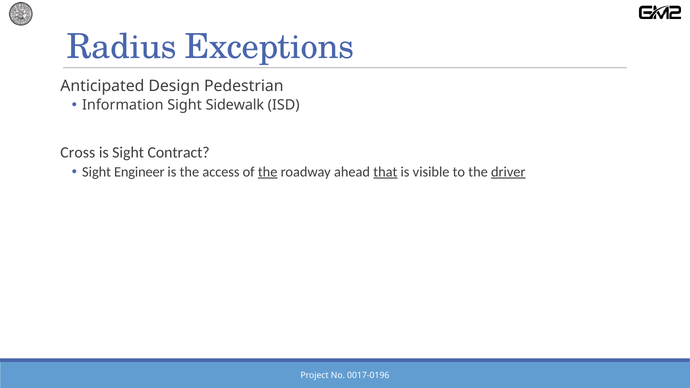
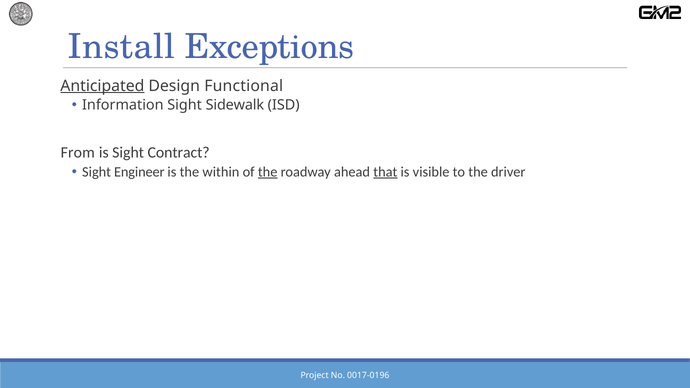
Radius: Radius -> Install (121, 47)
Anticipated underline: none -> present (102, 86)
Pedestrian: Pedestrian -> Functional (244, 86)
Cross: Cross -> From (78, 153)
access: access -> within (221, 172)
driver underline: present -> none (508, 172)
